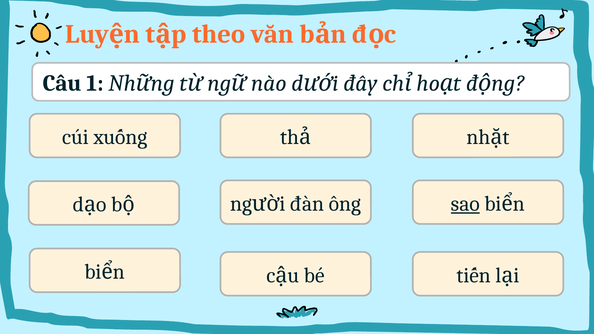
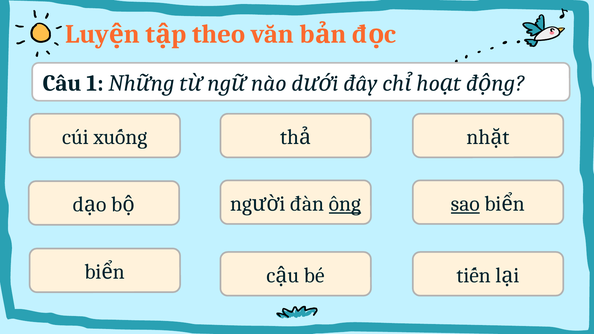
ông underline: none -> present (345, 204)
